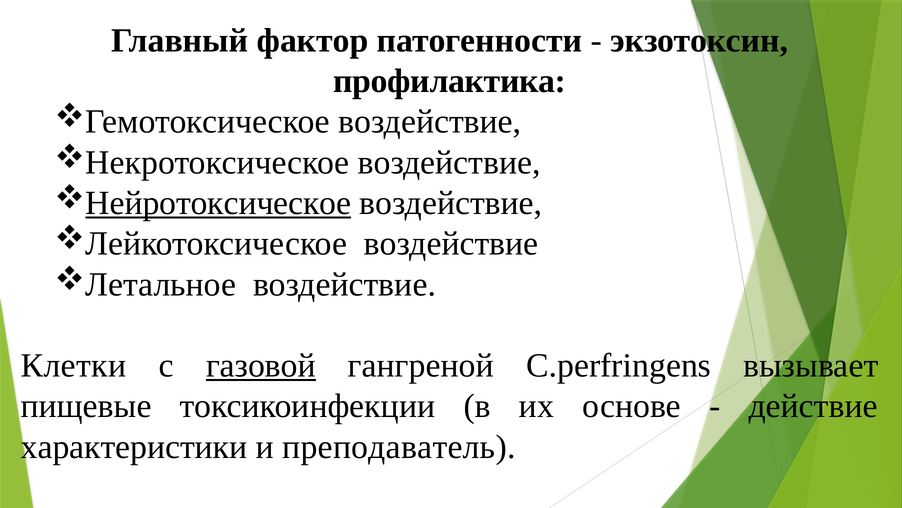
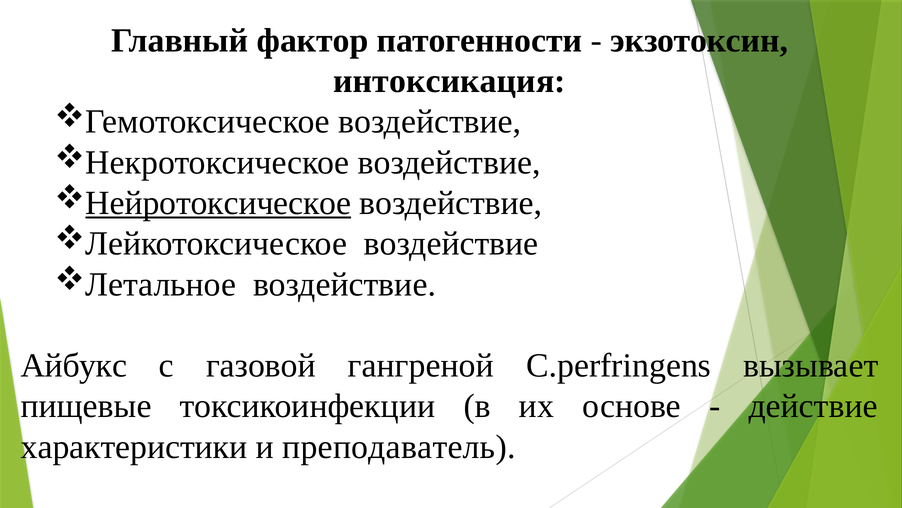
профилактика: профилактика -> интоксикация (449, 81)
Клетки: Клетки -> Айбукс (74, 365)
газовой underline: present -> none (261, 365)
